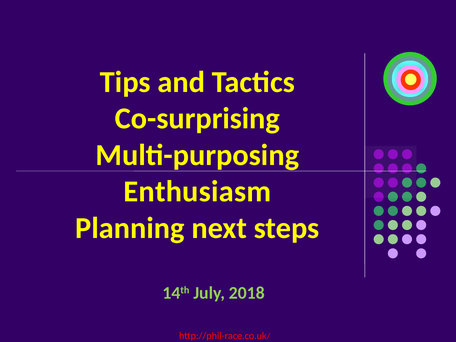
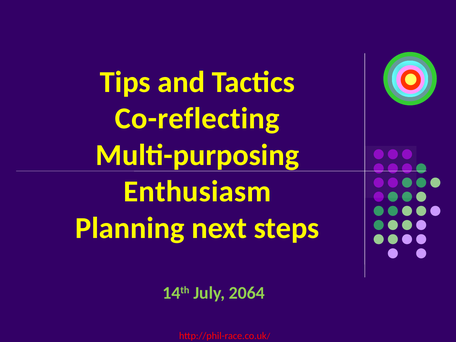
Co-surprising: Co-surprising -> Co-reflecting (197, 119)
2018: 2018 -> 2064 (247, 293)
